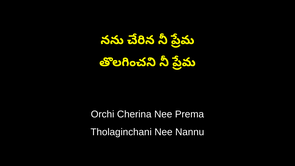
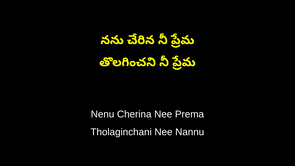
Orchi: Orchi -> Nenu (103, 114)
